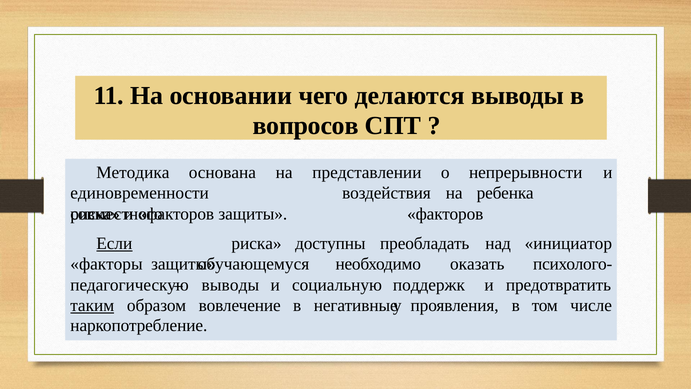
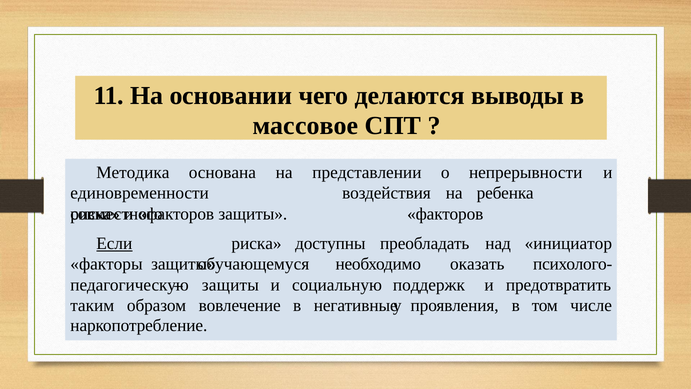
вопросов: вопросов -> массовое (305, 126)
выводы: выводы -> защиты (230, 285)
таким underline: present -> none (92, 305)
